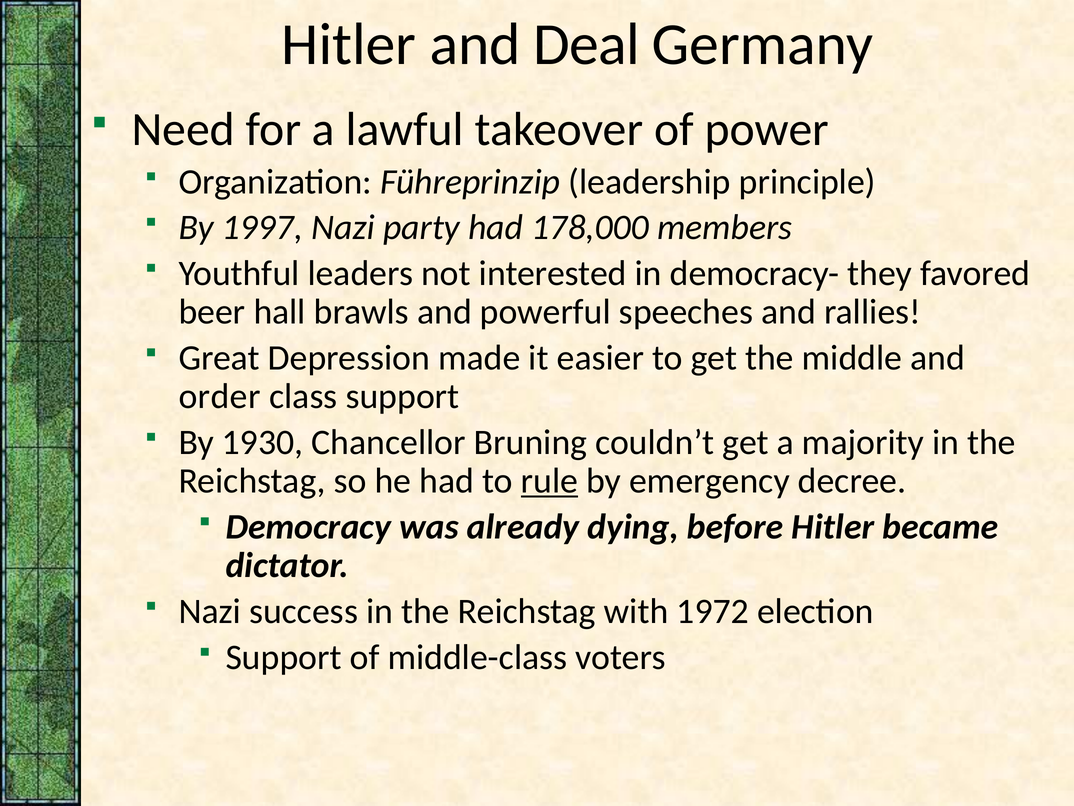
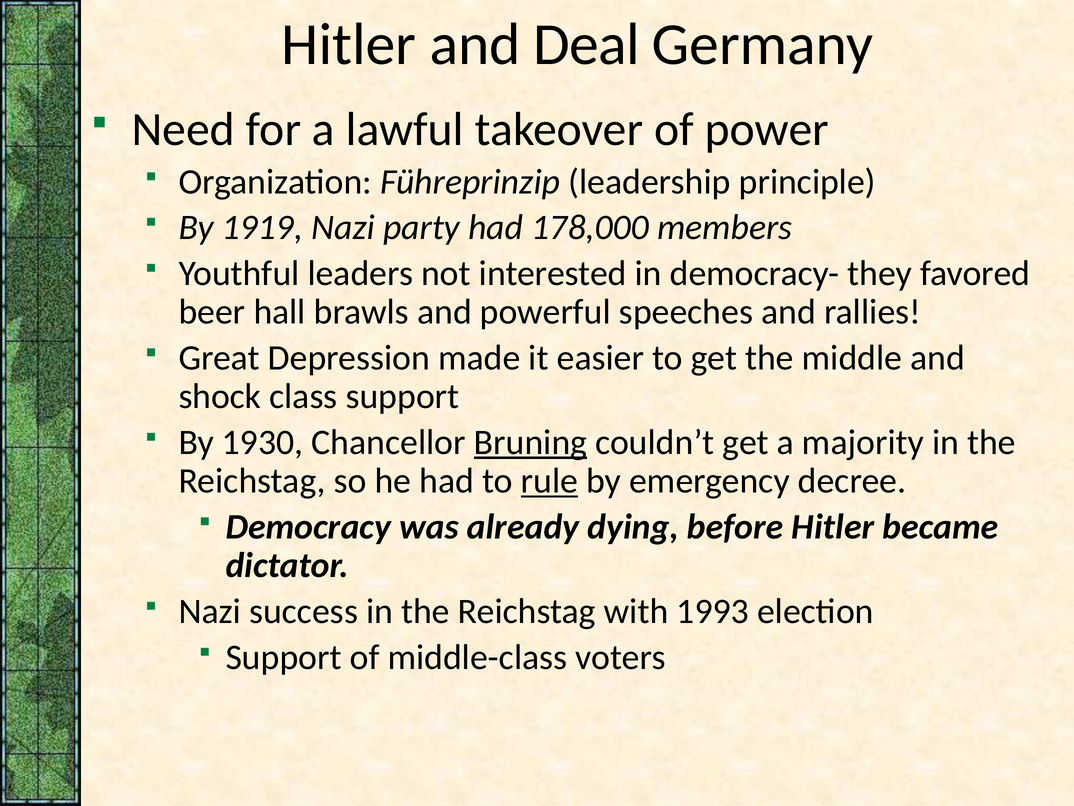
1997: 1997 -> 1919 (262, 227)
order: order -> shock (220, 396)
Bruning underline: none -> present (531, 442)
1972: 1972 -> 1993 (713, 611)
